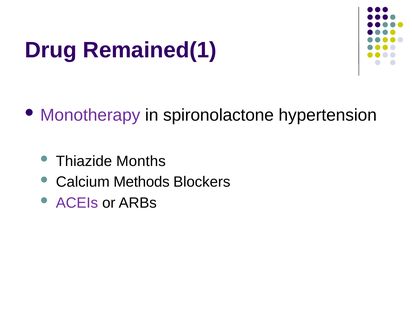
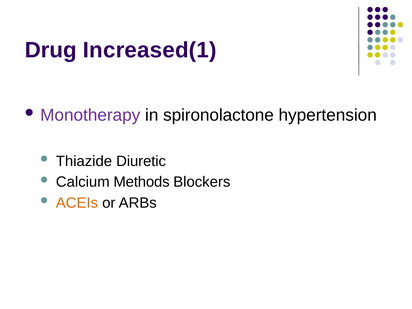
Remained(1: Remained(1 -> Increased(1 (150, 50)
Months: Months -> Diuretic (141, 161)
ACEIs colour: purple -> orange (77, 203)
